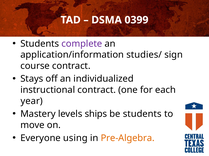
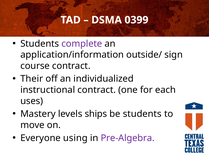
studies/: studies/ -> outside/ (144, 55)
Stays: Stays -> Their (32, 79)
year: year -> uses (32, 101)
Pre-Algebra colour: orange -> purple (128, 139)
